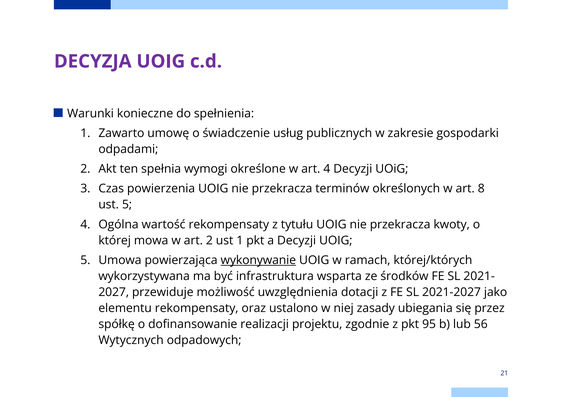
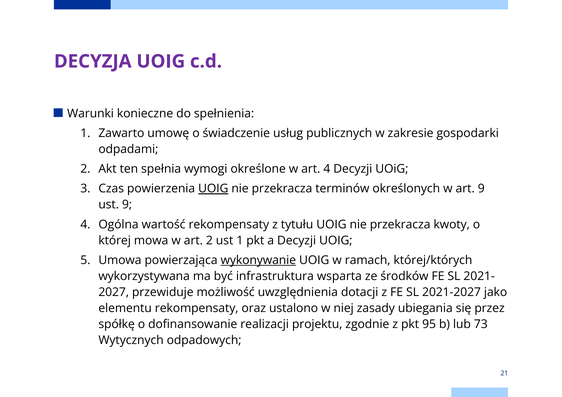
UOIG underline: none -> present (213, 189)
art 8: 8 -> 9 (481, 189)
ust 5: 5 -> 9 (127, 205)
56: 56 -> 73 (481, 324)
